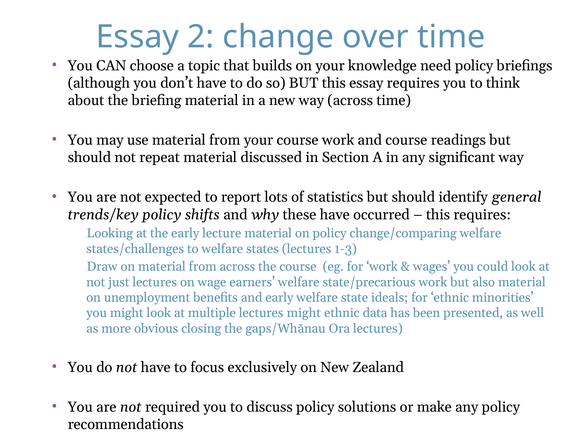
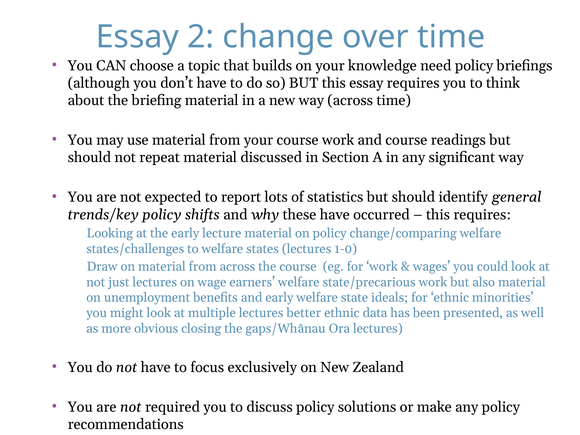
1-3: 1-3 -> 1-0 (346, 249)
lectures might: might -> better (304, 313)
